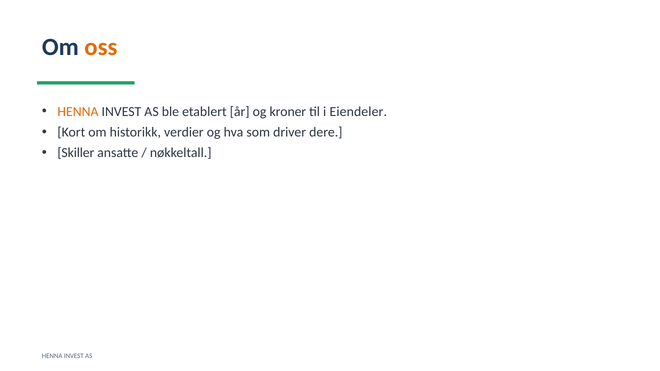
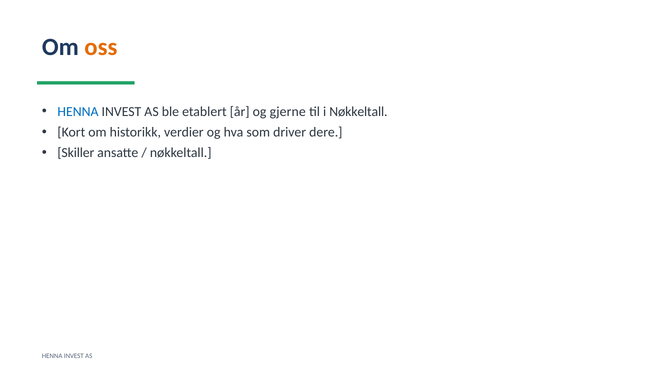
HENNA colour: orange -> blue (78, 112)
kroner: kroner -> gjerne (288, 112)
i Eiendeler: Eiendeler -> Nøkkeltall (358, 112)
